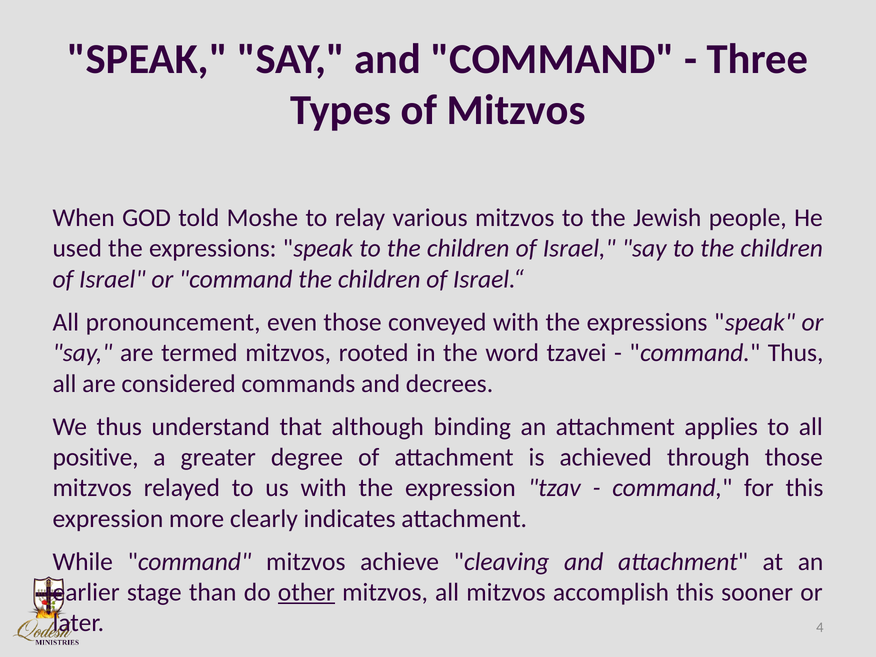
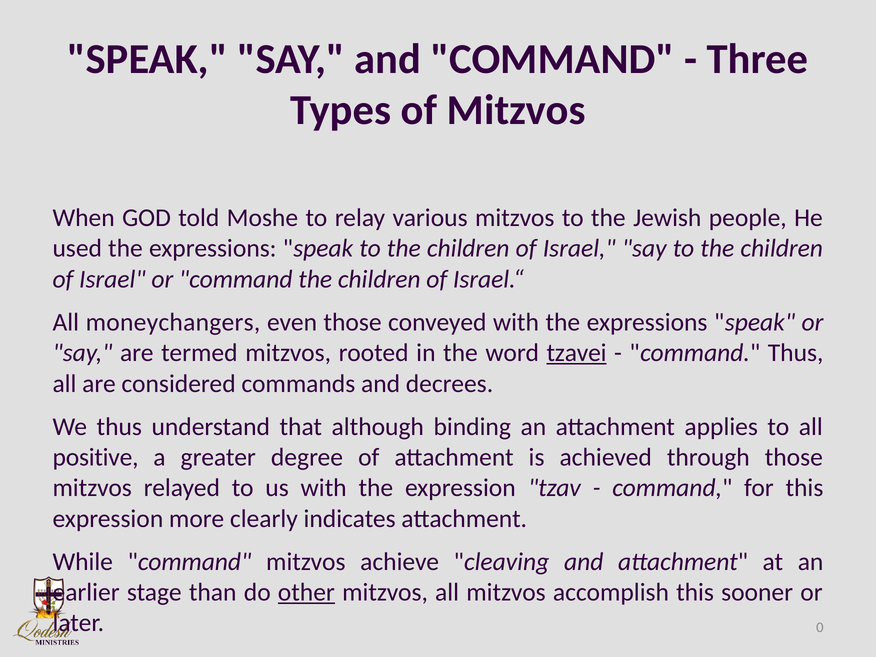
pronouncement: pronouncement -> moneychangers (173, 322)
tzavei underline: none -> present (577, 353)
4: 4 -> 0 (820, 627)
